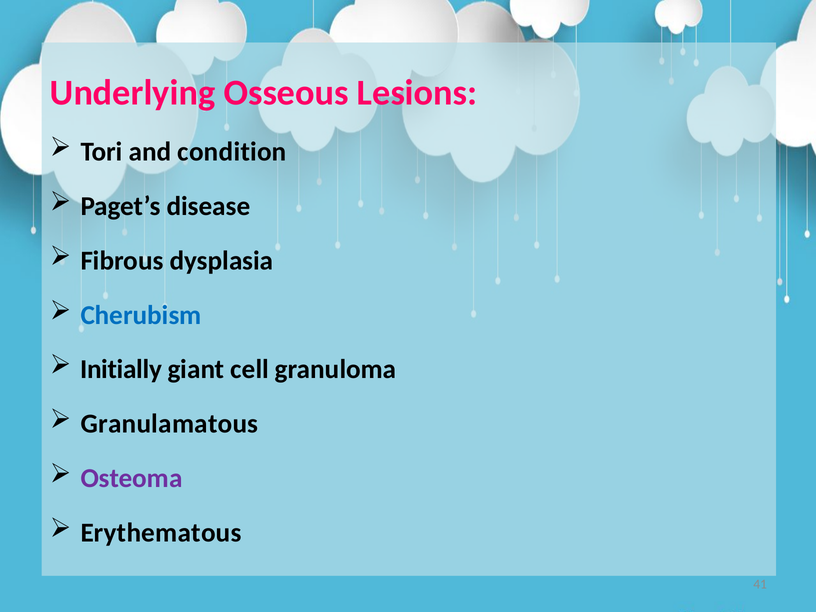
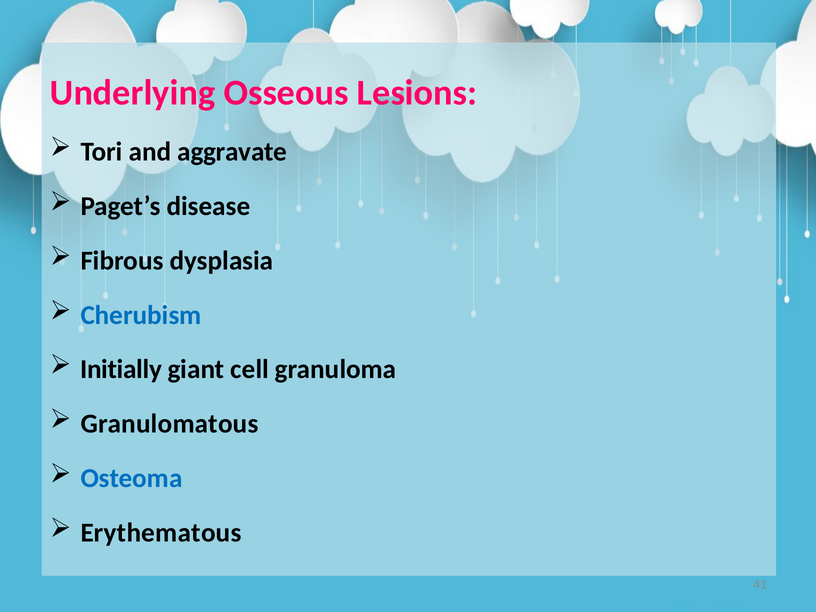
condition: condition -> aggravate (232, 152)
Granulamatous: Granulamatous -> Granulomatous (169, 424)
Osteoma colour: purple -> blue (131, 478)
